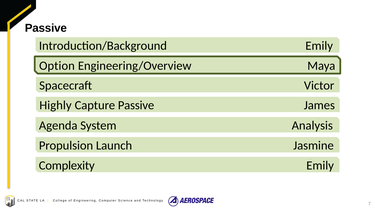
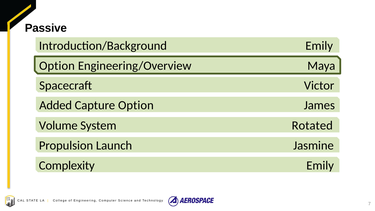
Highly: Highly -> Added (56, 105)
Capture Passive: Passive -> Option (136, 105)
Agenda: Agenda -> Volume (58, 126)
Analysis: Analysis -> Rotated (312, 126)
